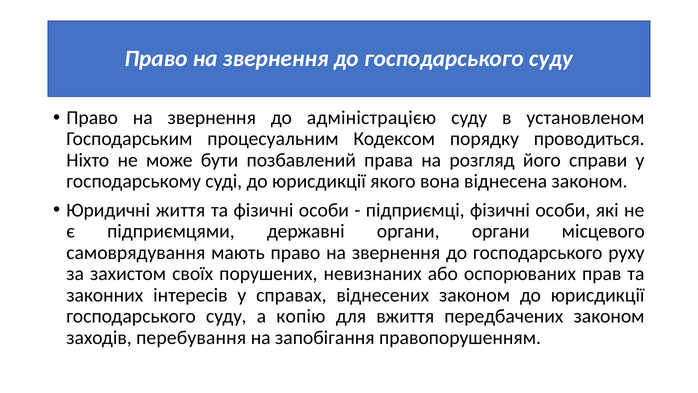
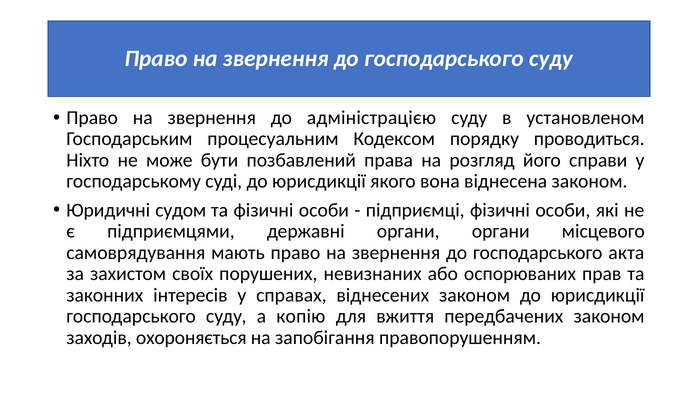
життя: життя -> судом (181, 210)
руху: руху -> акта (626, 252)
перебування: перебування -> охороняється (191, 337)
